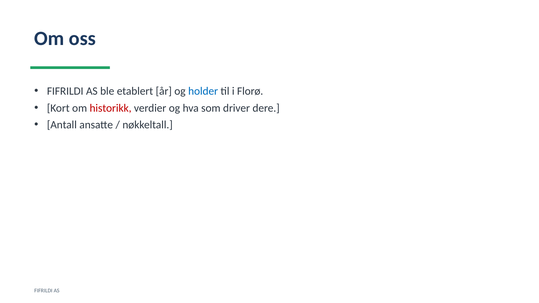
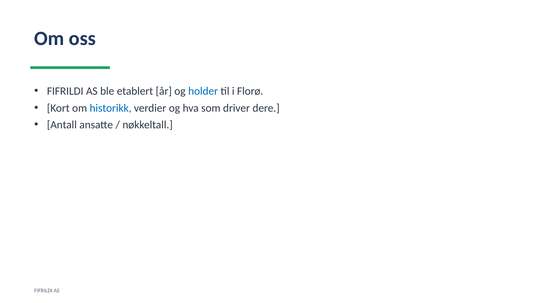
historikk colour: red -> blue (111, 108)
